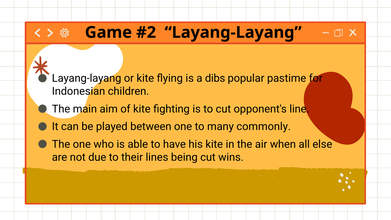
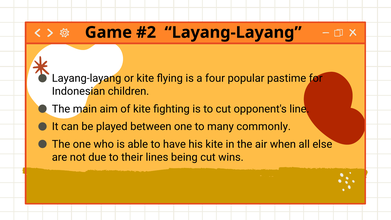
dibs: dibs -> four (215, 78)
